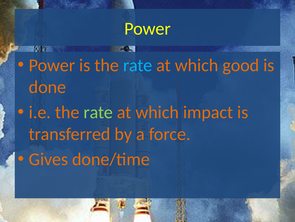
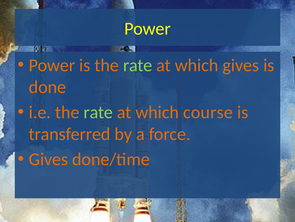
rate colour: light blue -> light green (138, 65)
which good: good -> gives (241, 65)
impact: impact -> course (208, 112)
